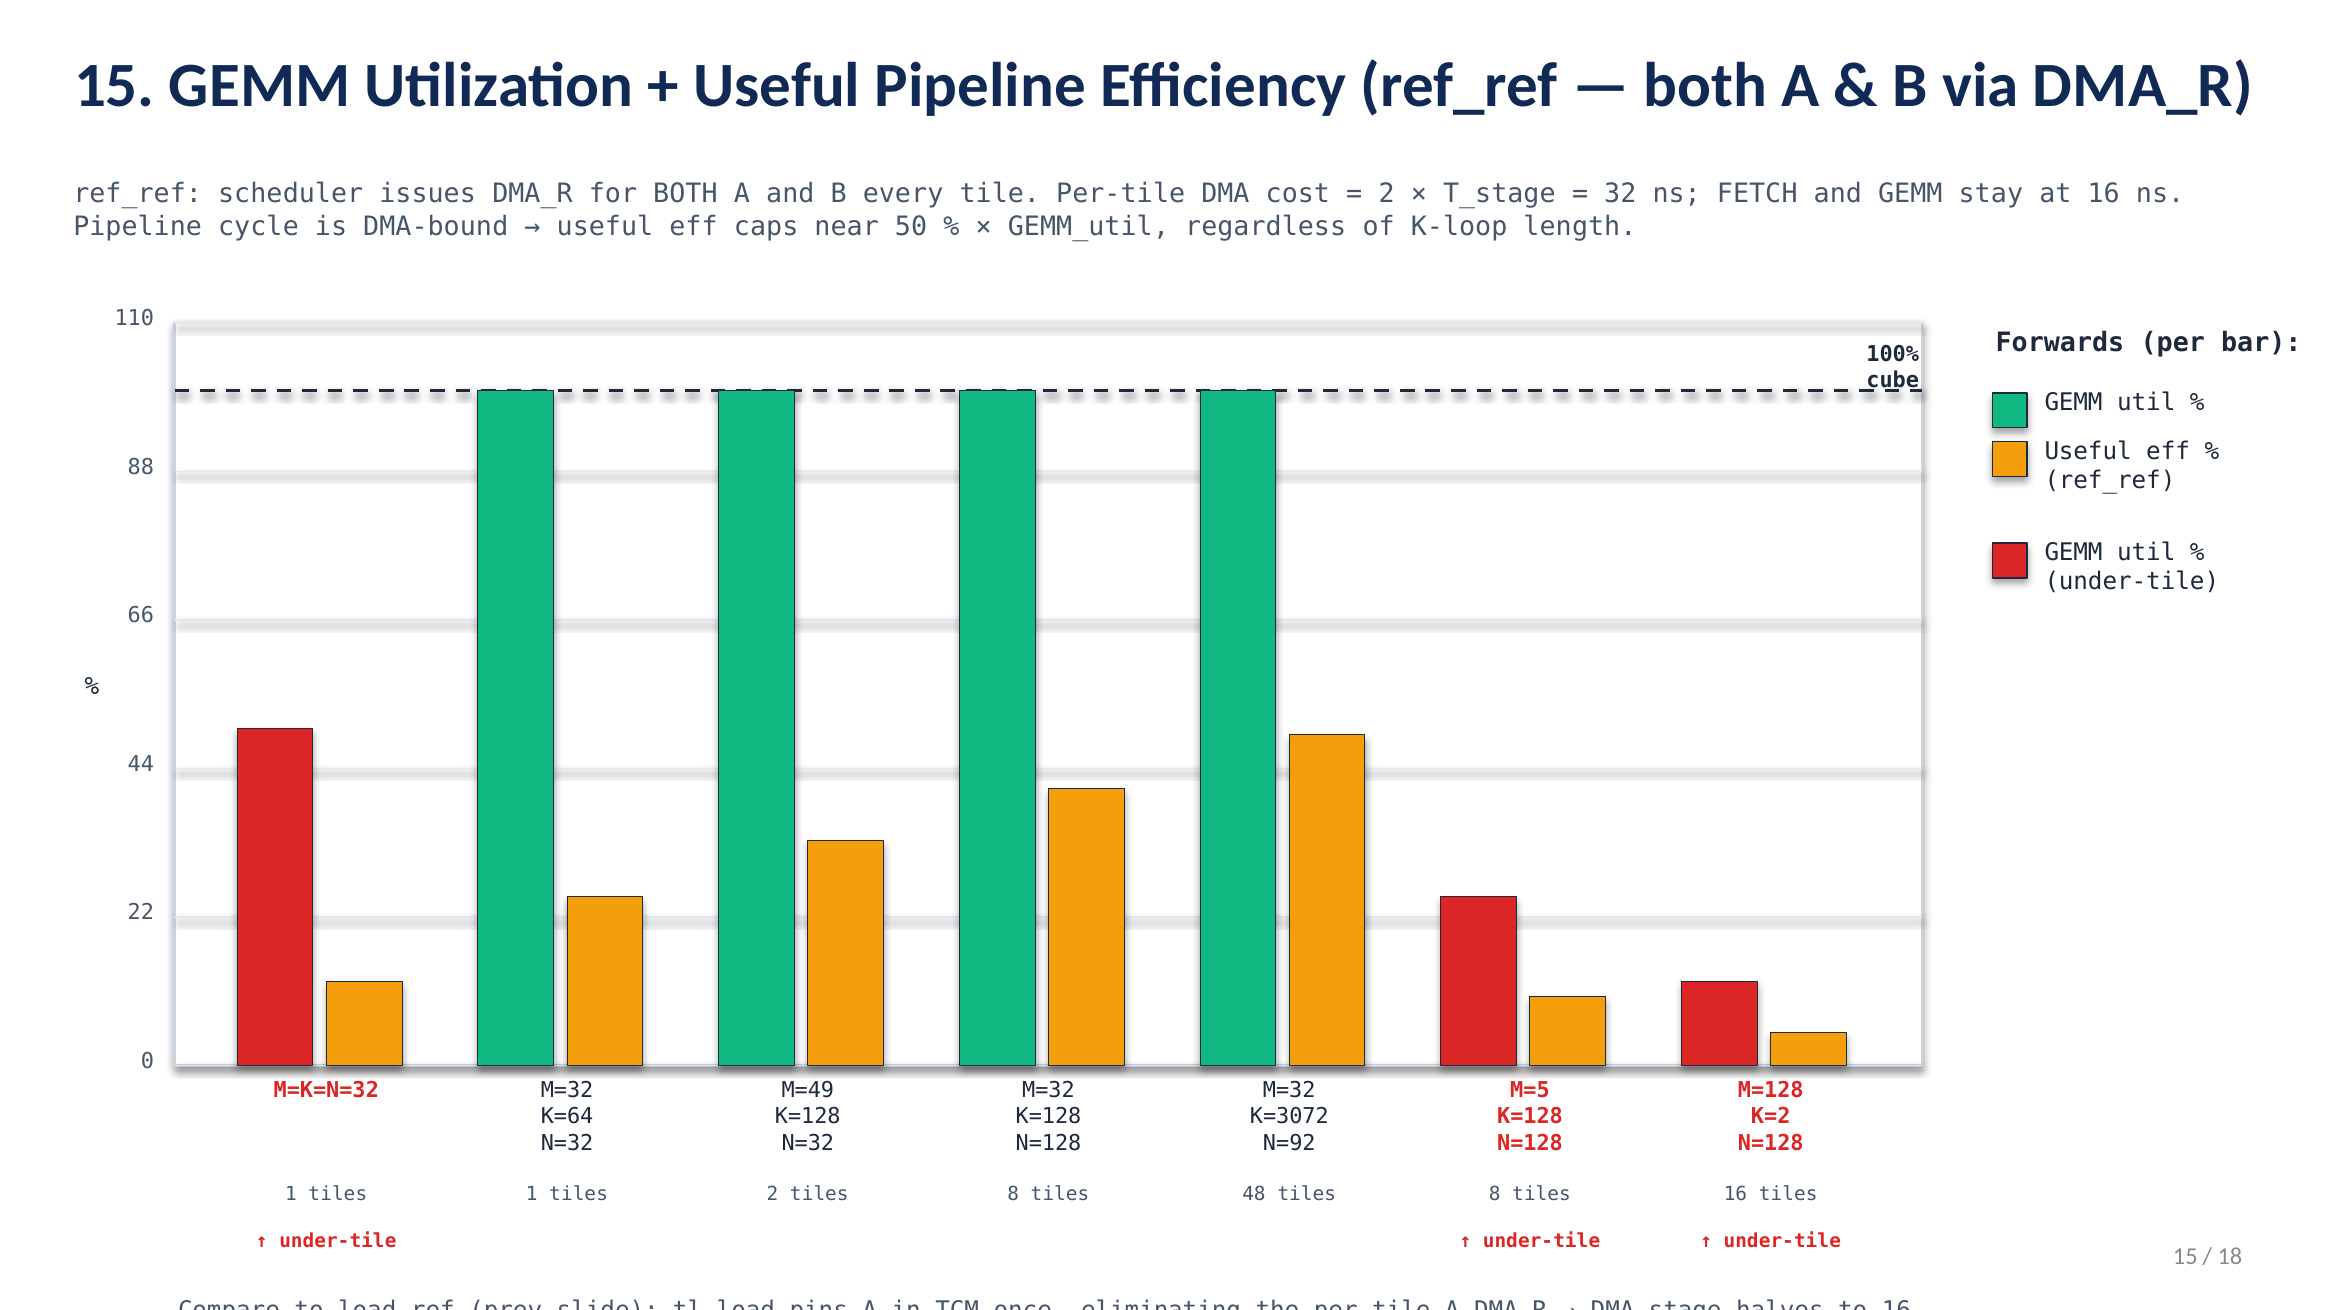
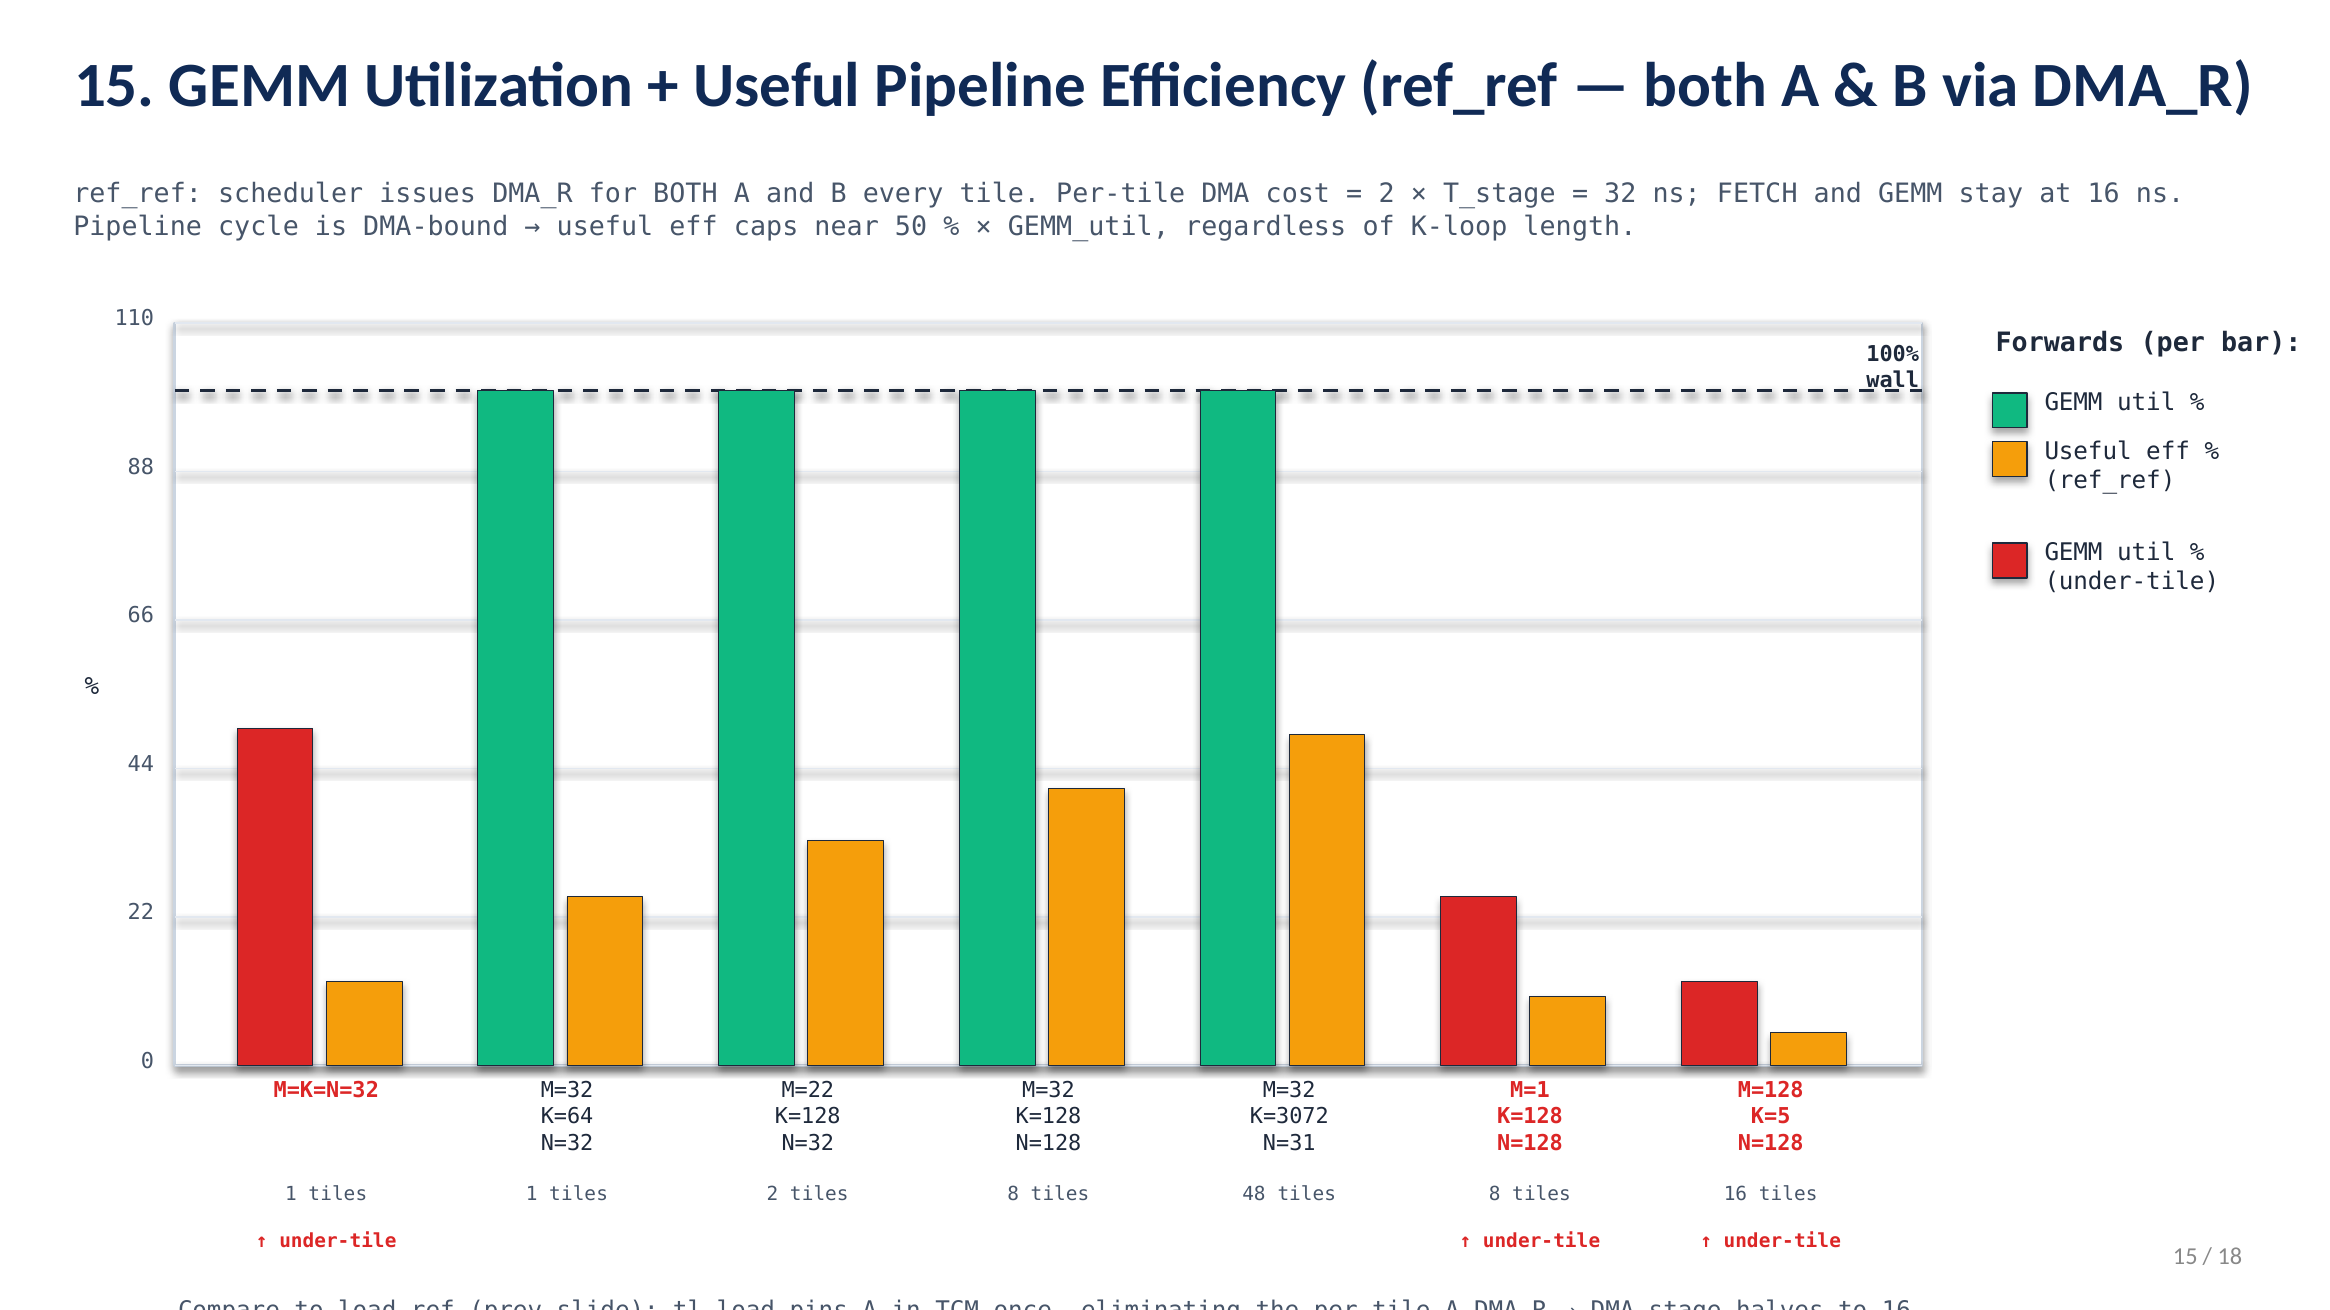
cube: cube -> wall (1893, 381)
M=49: M=49 -> M=22 (808, 1091)
M=5: M=5 -> M=1 (1530, 1091)
K=2: K=2 -> K=5 (1771, 1117)
N=92: N=92 -> N=31 (1289, 1144)
